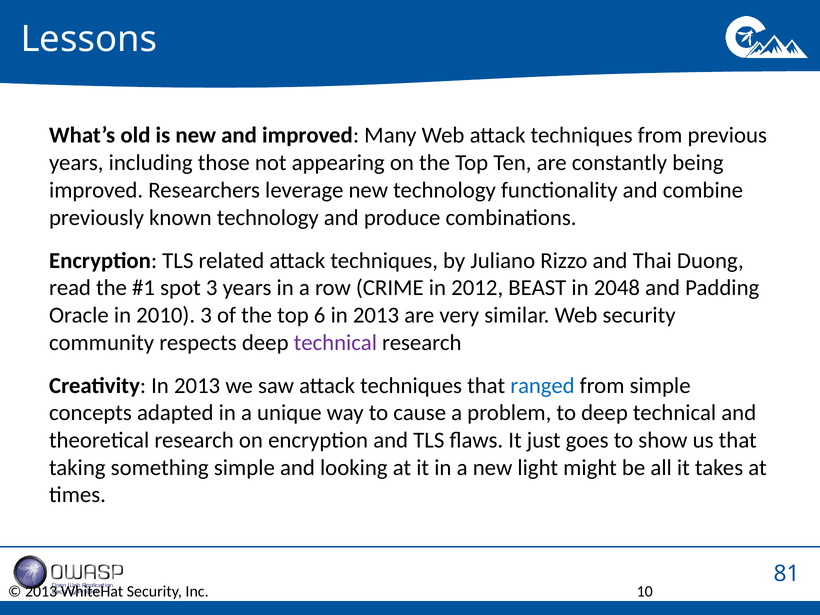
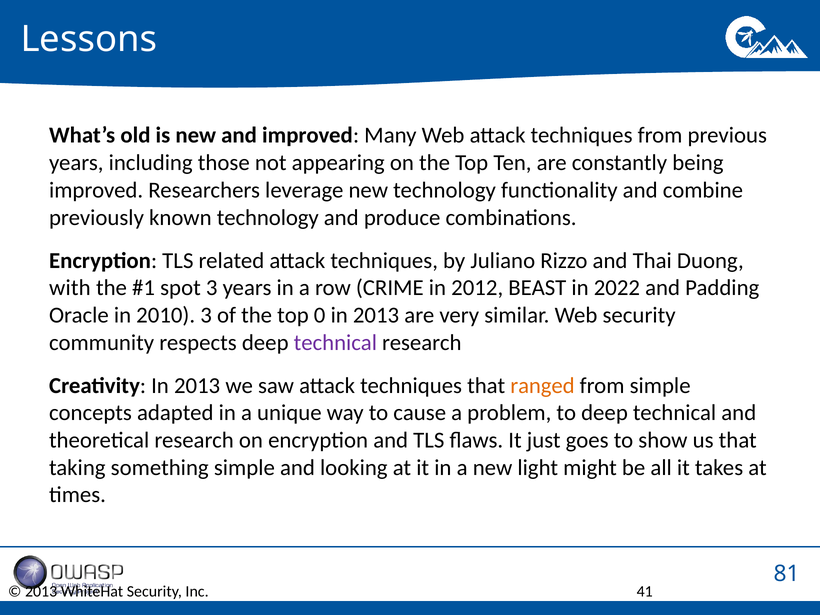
read: read -> with (70, 288)
2048: 2048 -> 2022 (617, 288)
6: 6 -> 0 (320, 315)
ranged colour: blue -> orange (542, 386)
10: 10 -> 41 (645, 591)
